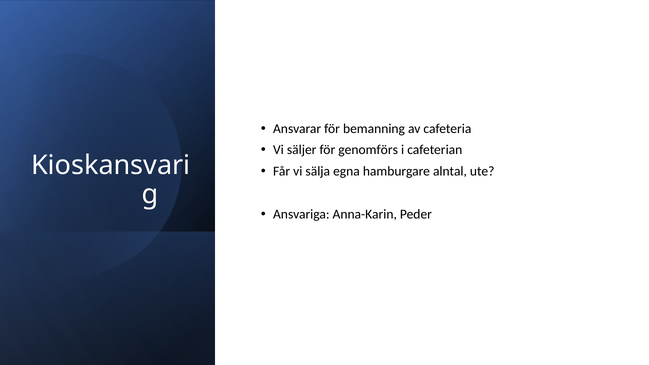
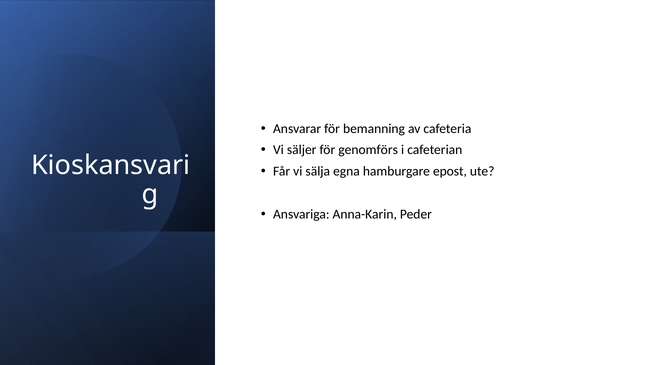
alntal: alntal -> epost (450, 171)
